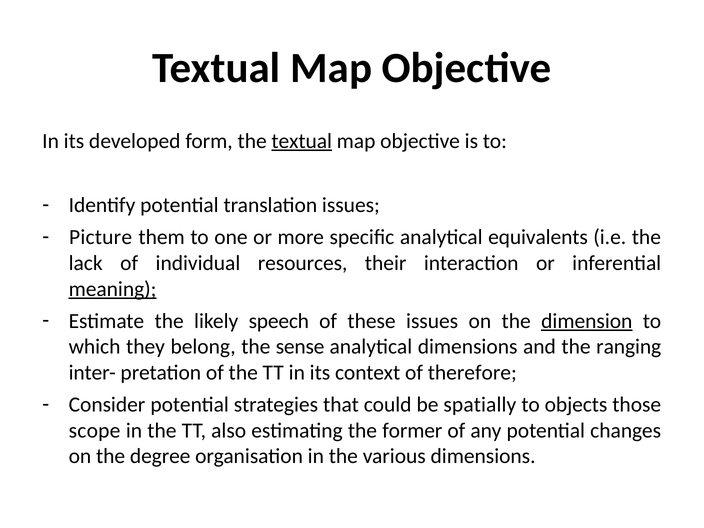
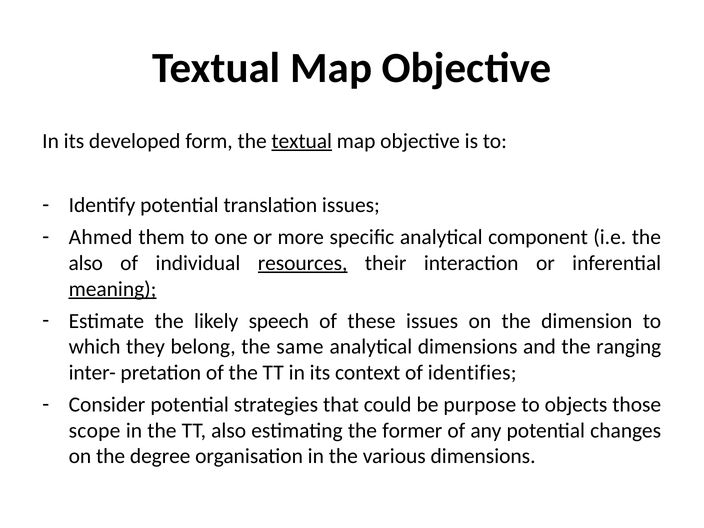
Picture: Picture -> Ahmed (101, 237)
equivalents: equivalents -> component (538, 237)
lack: lack -> also (86, 263)
resources underline: none -> present (303, 263)
dimension underline: present -> none (587, 321)
sense: sense -> same (300, 347)
therefore: therefore -> identifies (472, 373)
spatially: spatially -> purpose (480, 405)
